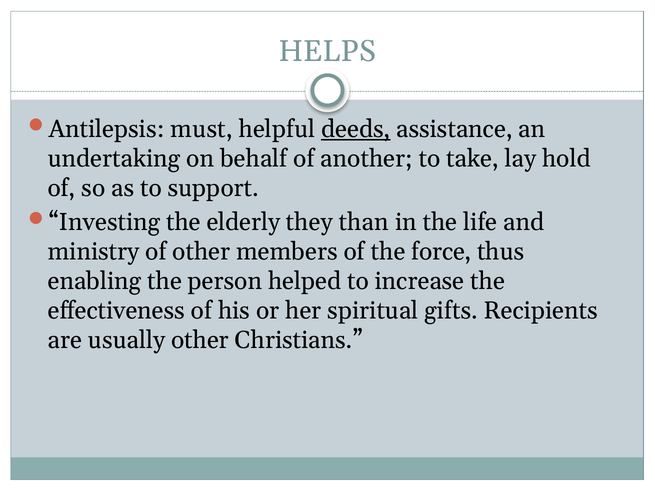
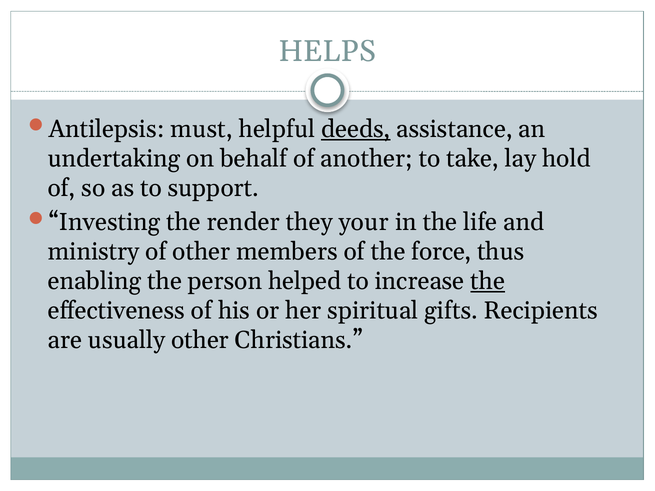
elderly: elderly -> render (243, 223)
than: than -> your (364, 223)
the underline: none -> present (488, 282)
